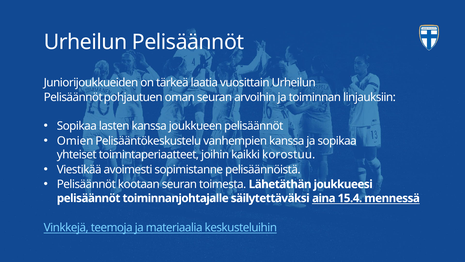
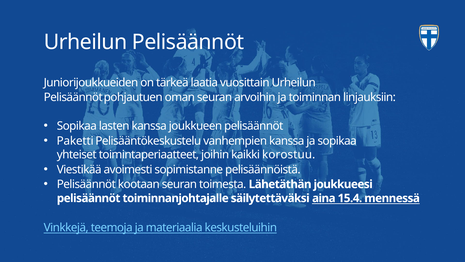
Omien: Omien -> Paketti (75, 141)
